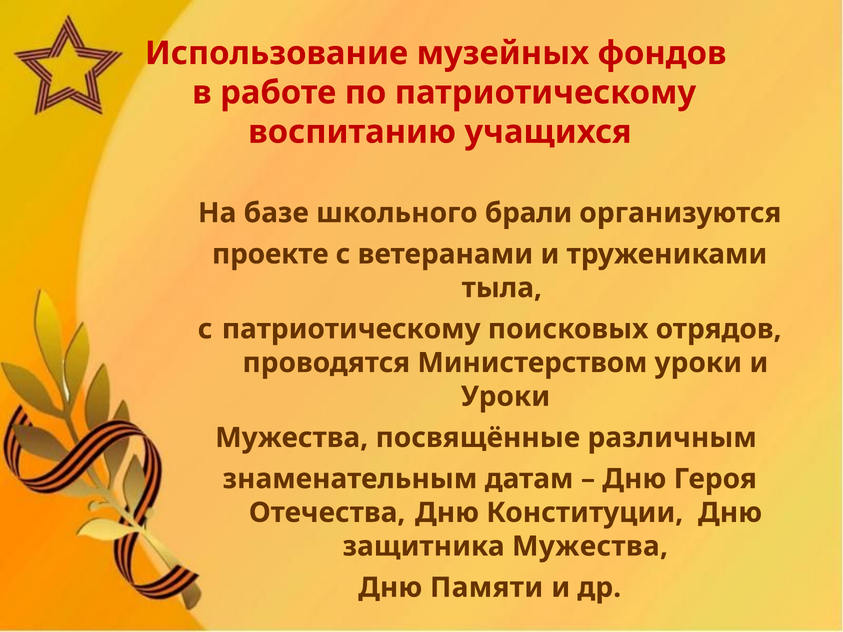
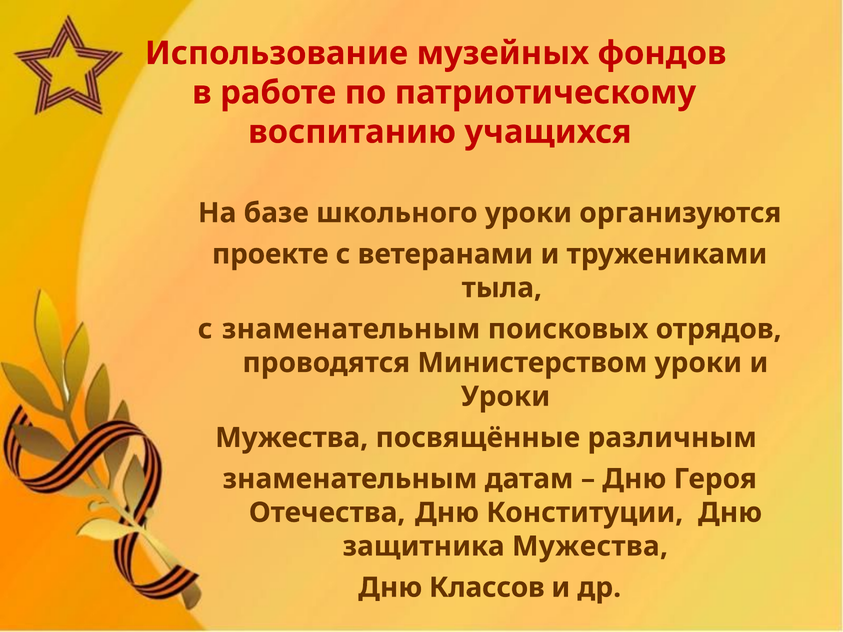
школьного брали: брали -> уроки (528, 213)
с патриотическому: патриотическому -> знаменательным (351, 329)
Памяти: Памяти -> Классов (487, 588)
